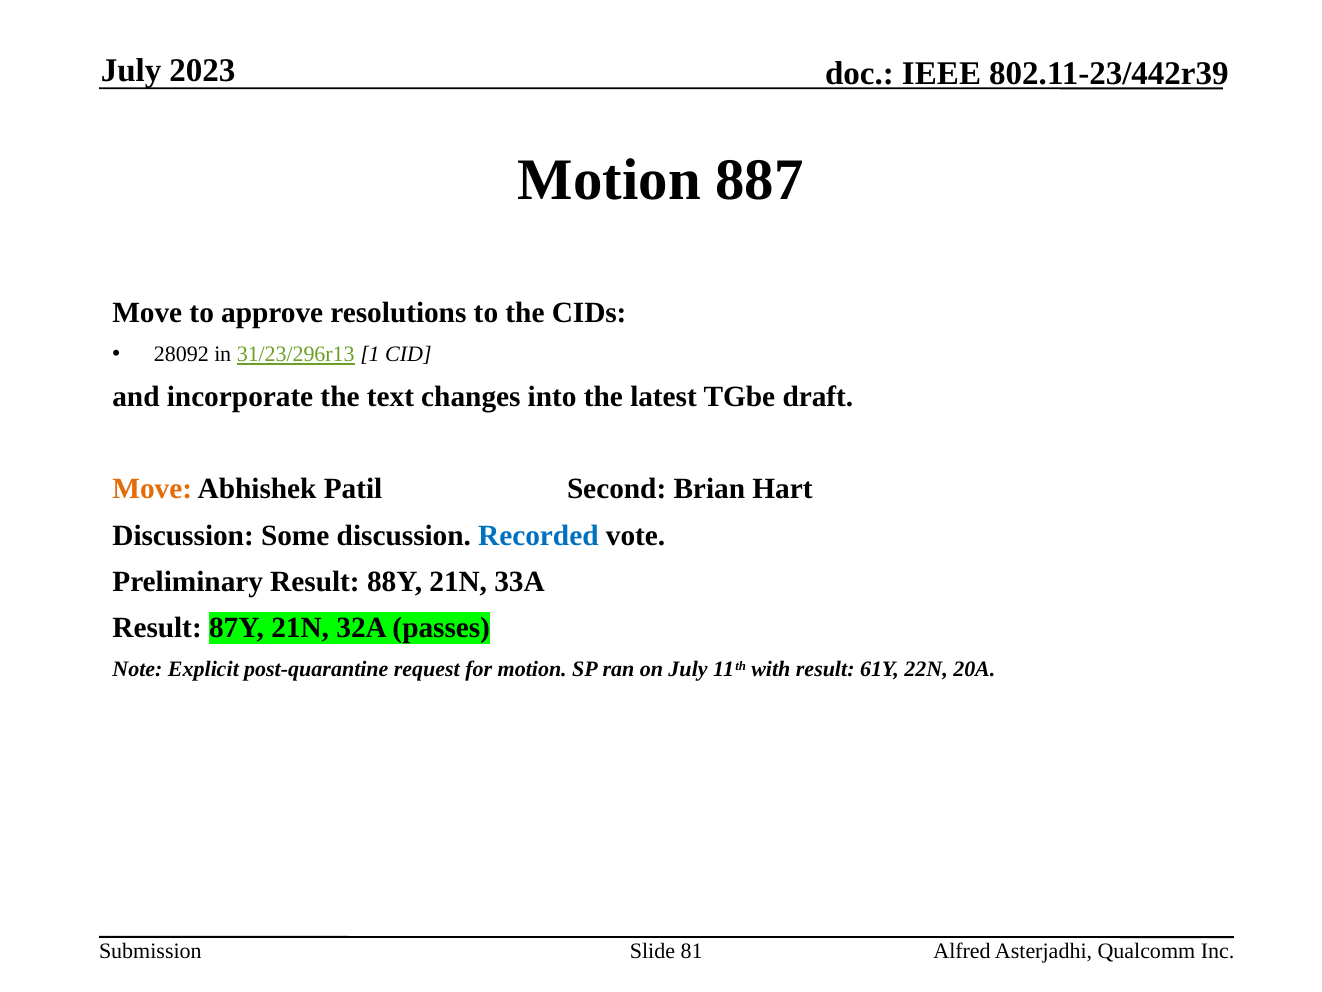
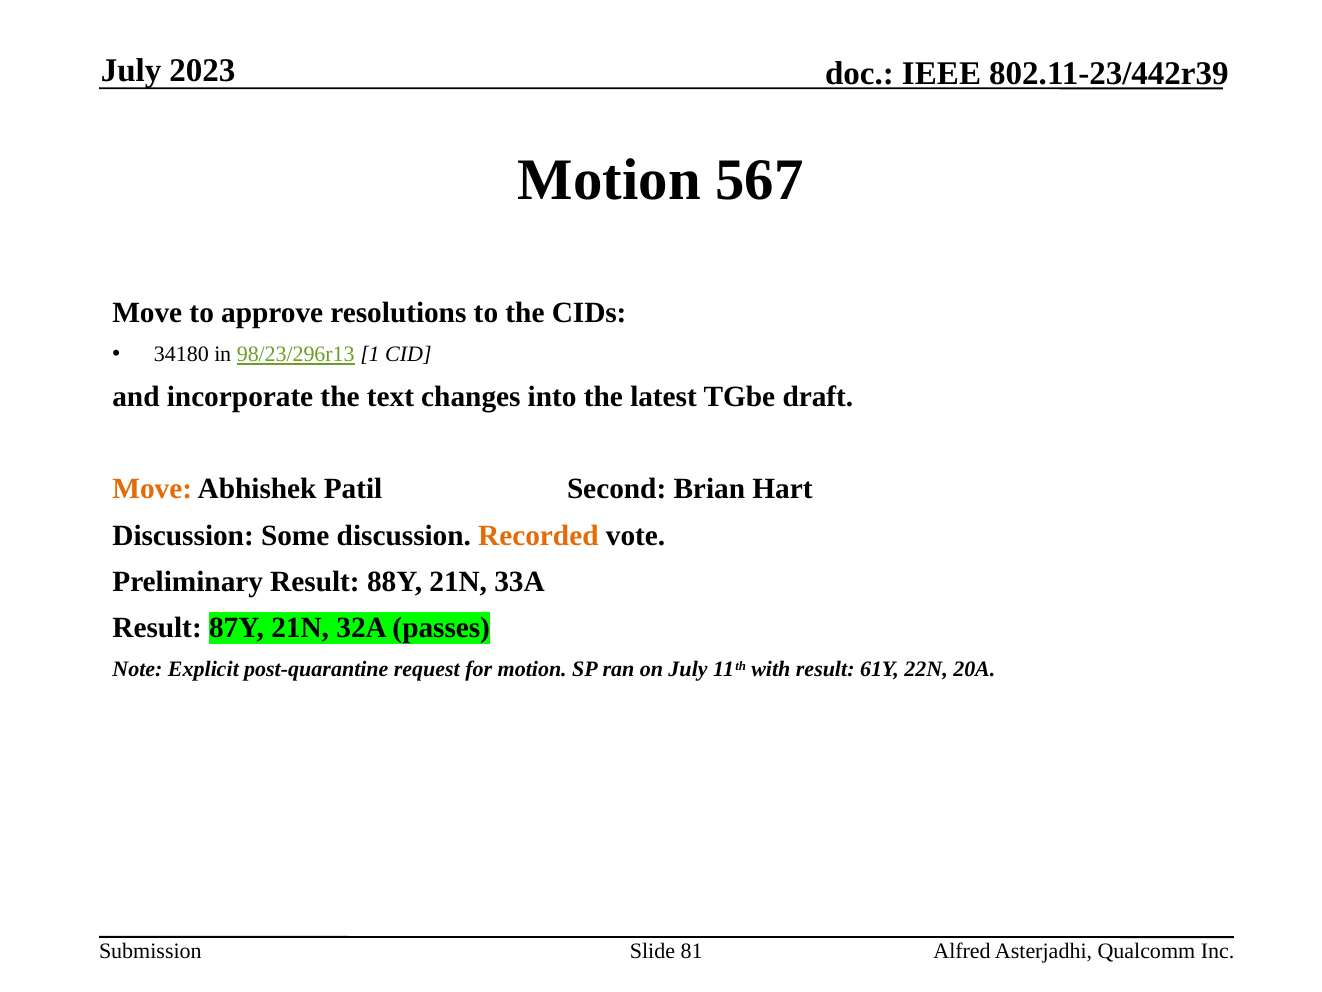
887: 887 -> 567 (759, 180)
28092: 28092 -> 34180 (181, 354)
31/23/296r13: 31/23/296r13 -> 98/23/296r13 (296, 354)
Recorded colour: blue -> orange (538, 535)
